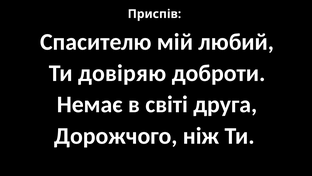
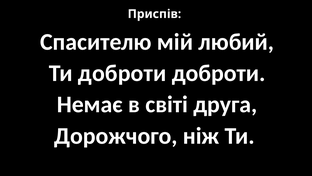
Ти довіряю: довіряю -> доброти (122, 73)
